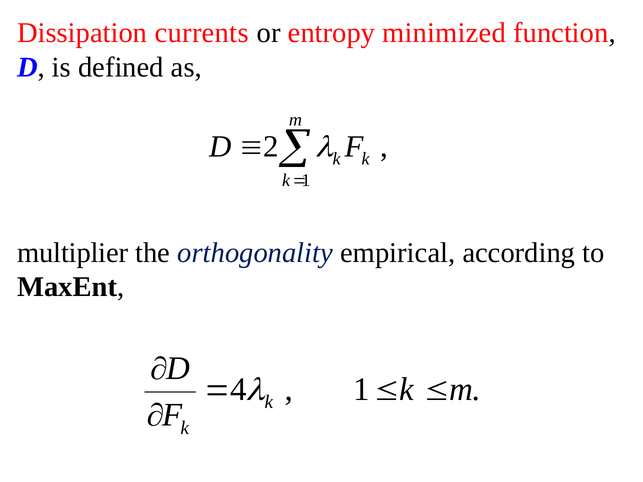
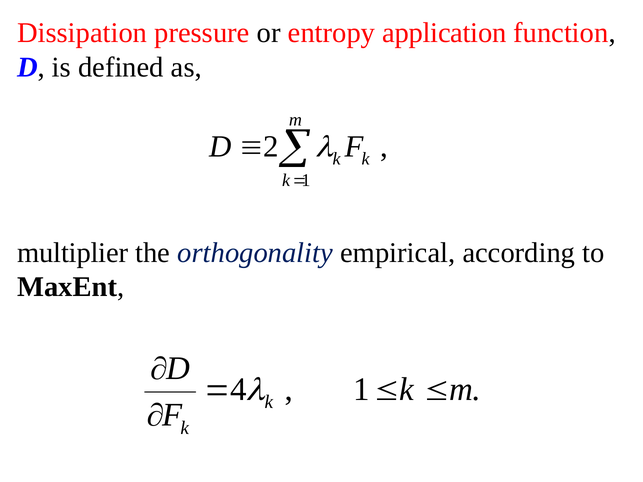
currents: currents -> pressure (202, 33)
minimized: minimized -> application (444, 33)
